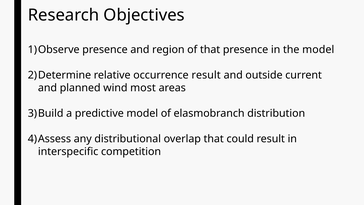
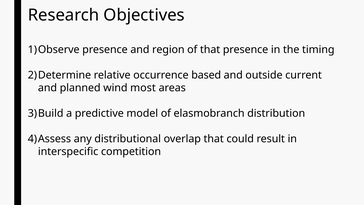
the model: model -> timing (318, 49)
occurrence result: result -> based (206, 75)
